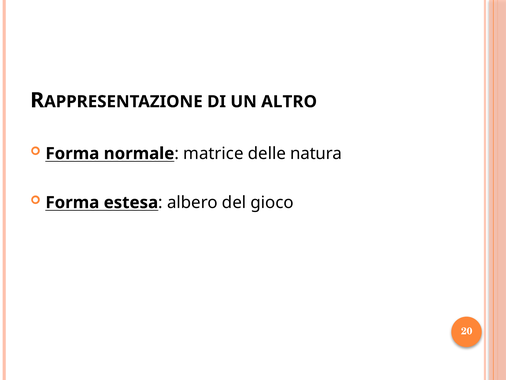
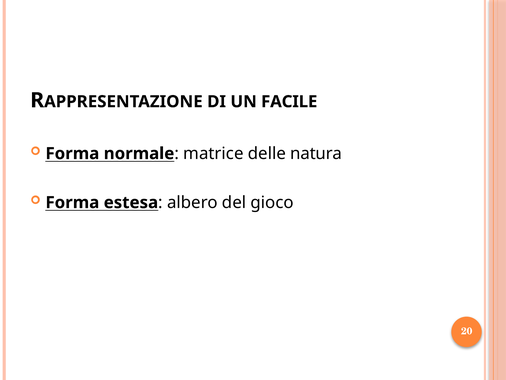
ALTRO: ALTRO -> FACILE (289, 102)
